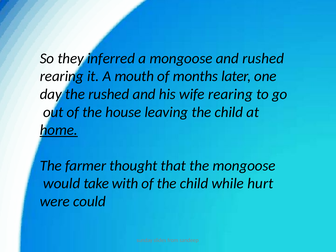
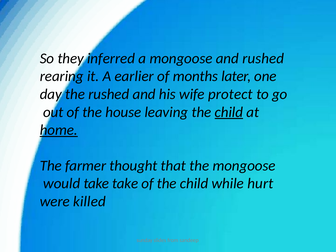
mouth: mouth -> earlier (134, 76)
wife rearing: rearing -> protect (230, 94)
child underline: none -> present (229, 112)
take with: with -> take (125, 184)
could: could -> killed (89, 201)
